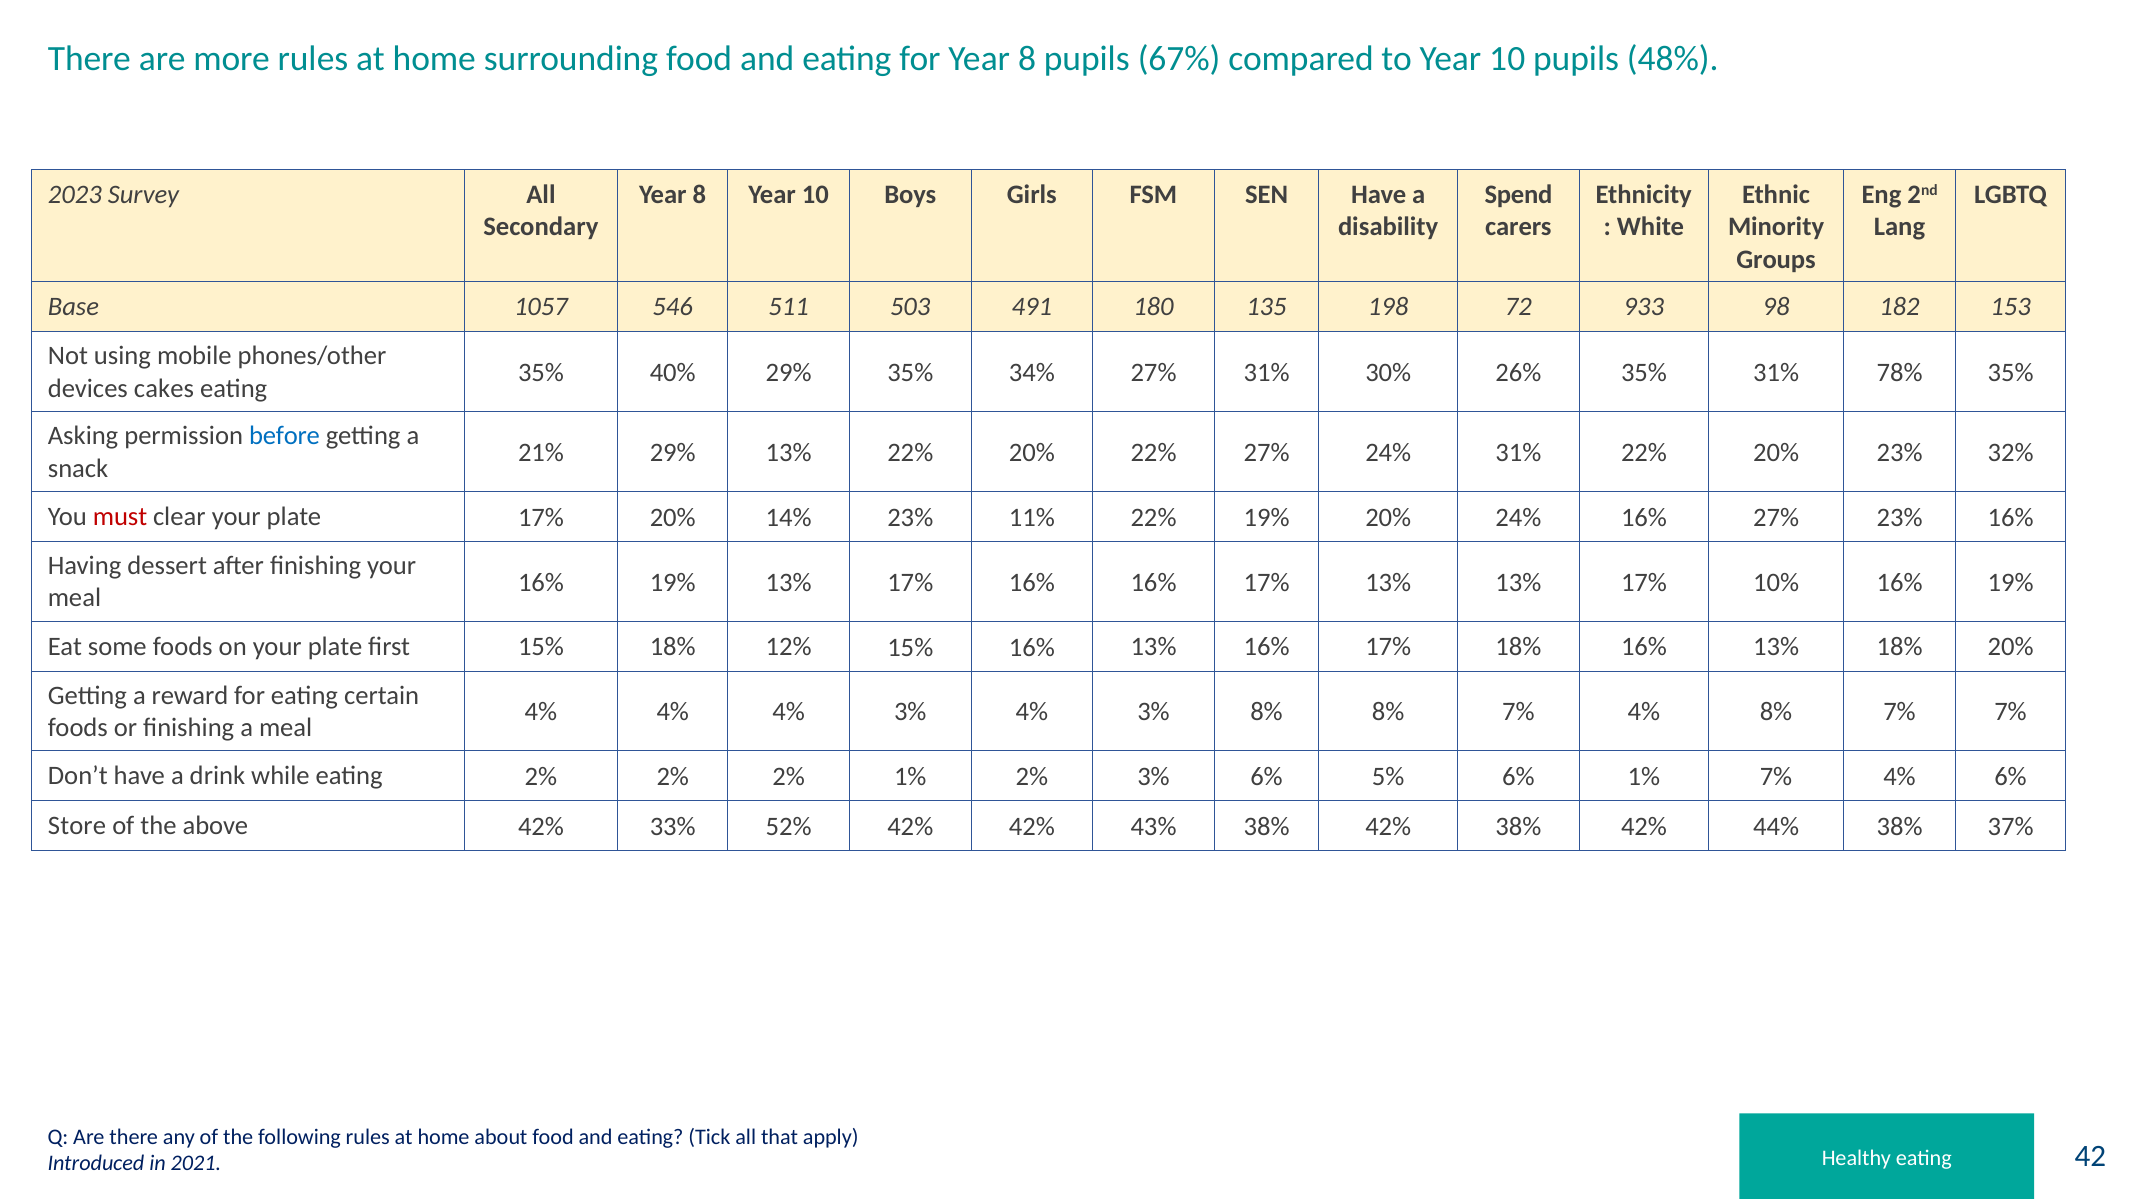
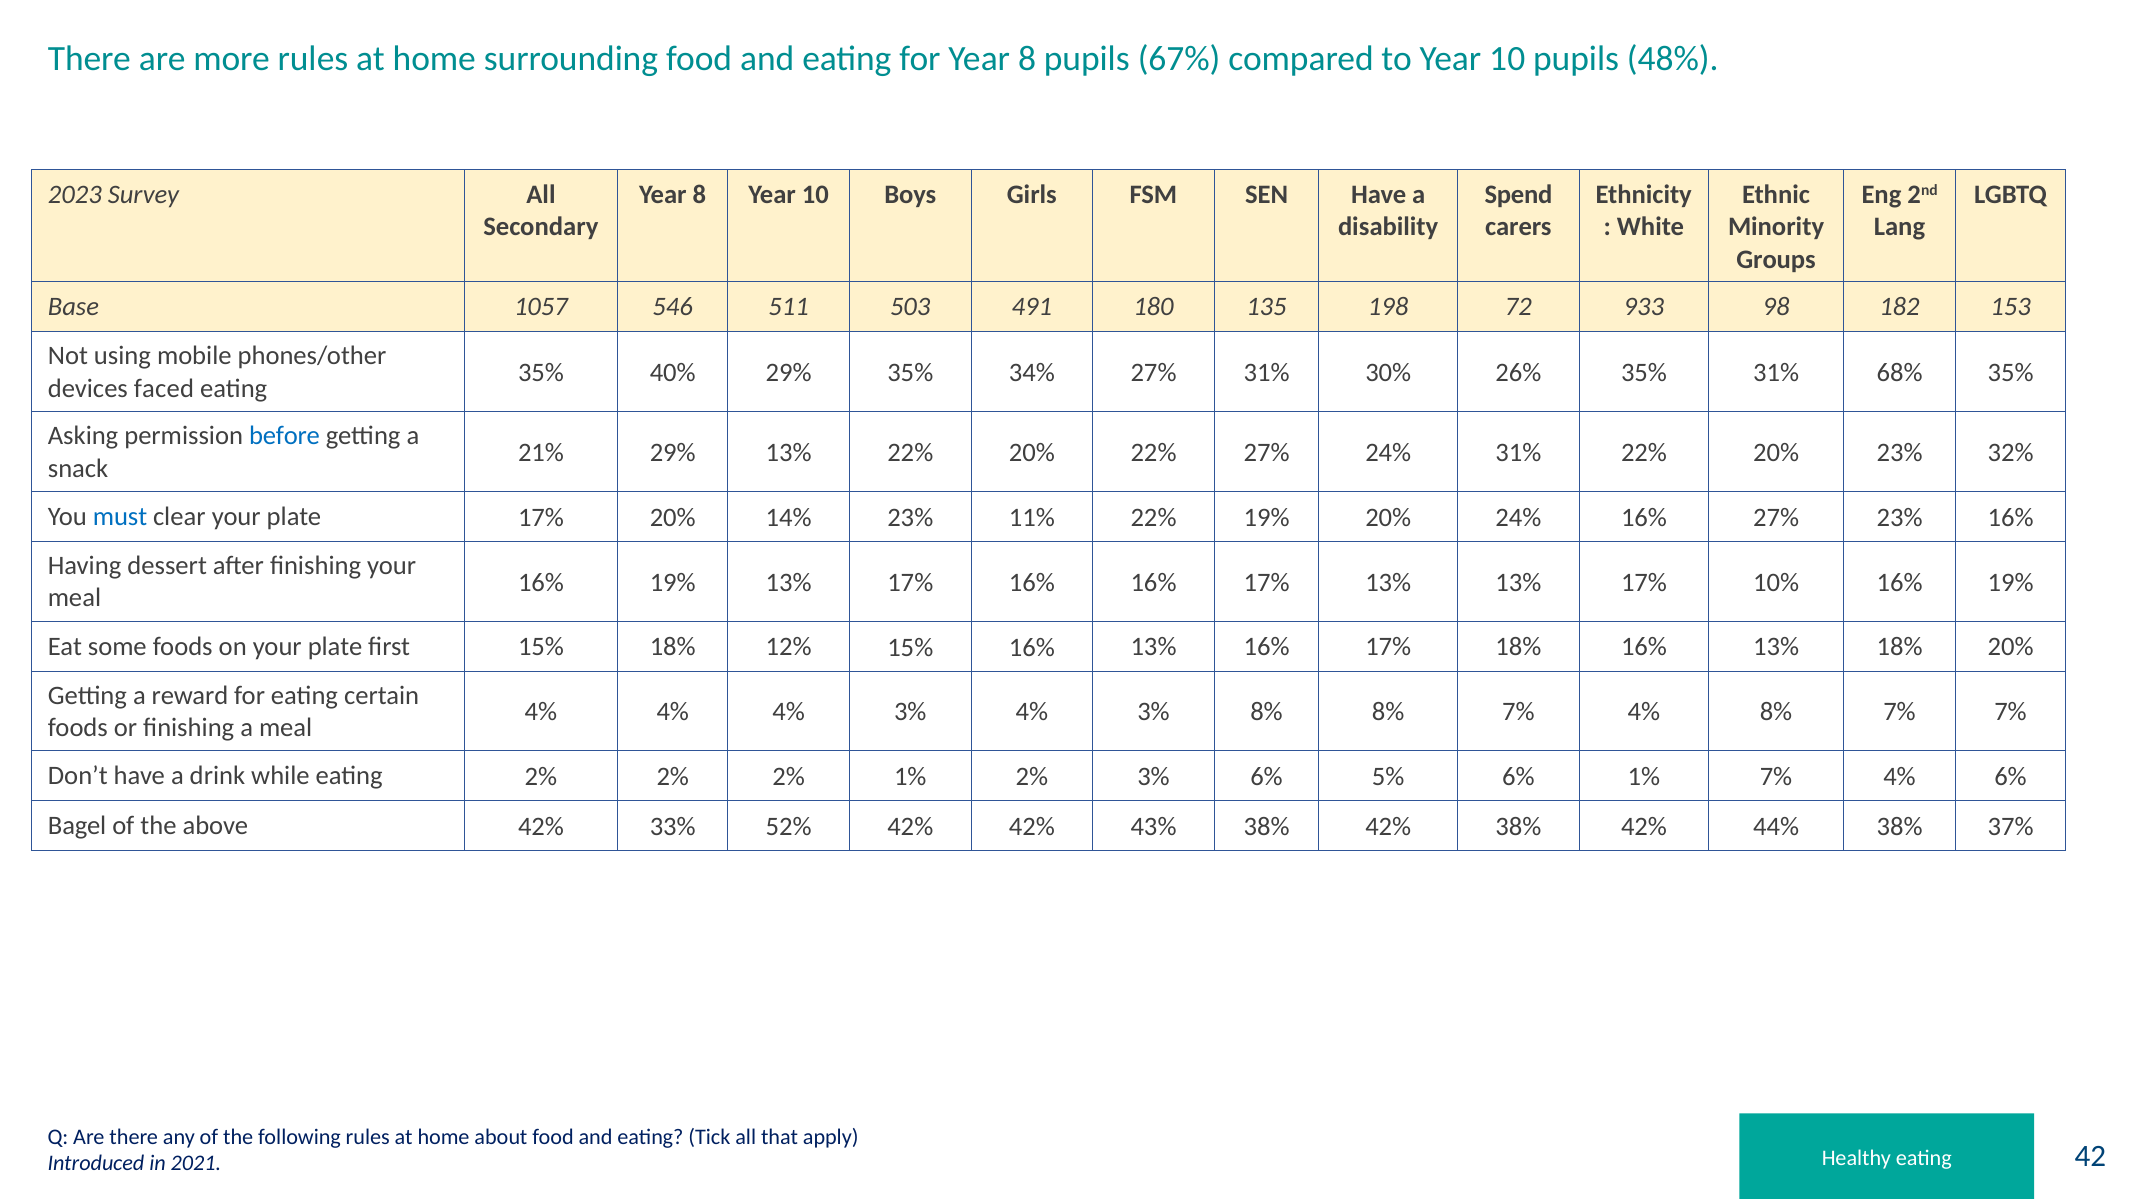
78%: 78% -> 68% (1900, 373)
cakes: cakes -> faced (164, 389)
must colour: red -> blue (120, 517)
Store: Store -> Bagel (77, 826)
